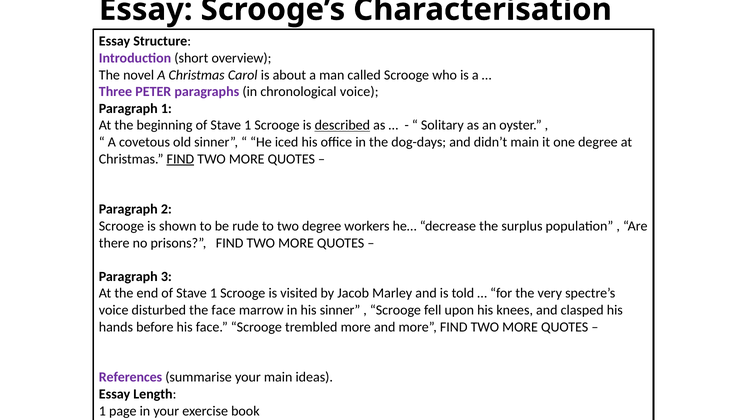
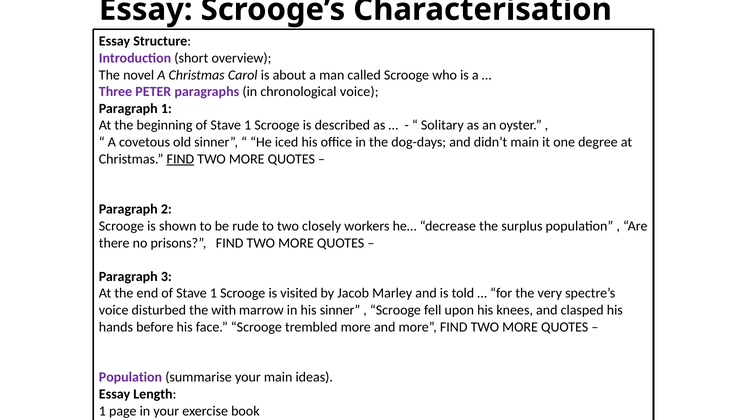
described underline: present -> none (342, 125)
two degree: degree -> closely (322, 226)
the face: face -> with (224, 310)
References: References -> Population (130, 377)
